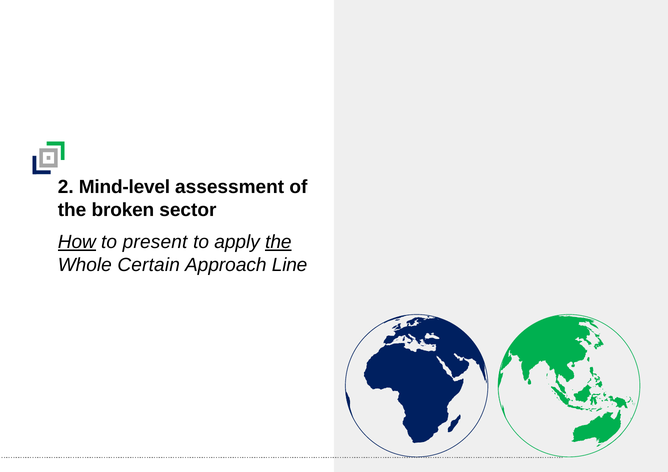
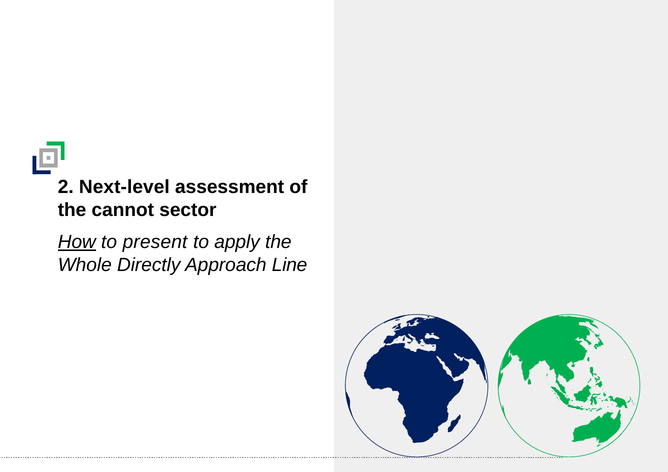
Mind-level: Mind-level -> Next-level (124, 187)
broken: broken -> cannot (123, 210)
the underline: present -> none (278, 242)
Certain: Certain -> Directly (149, 265)
